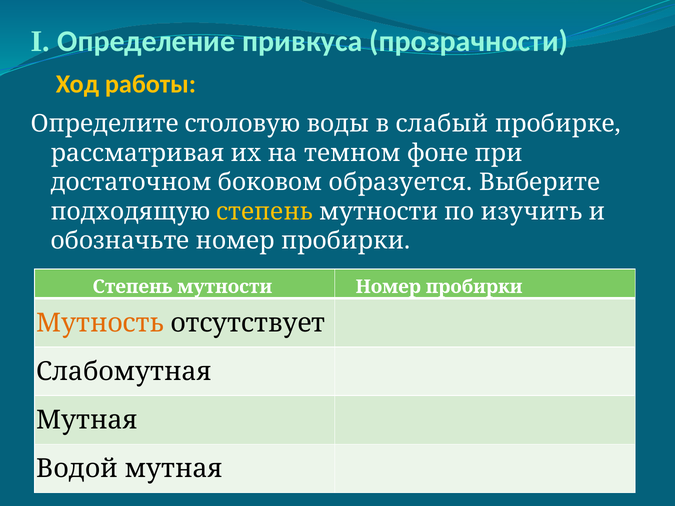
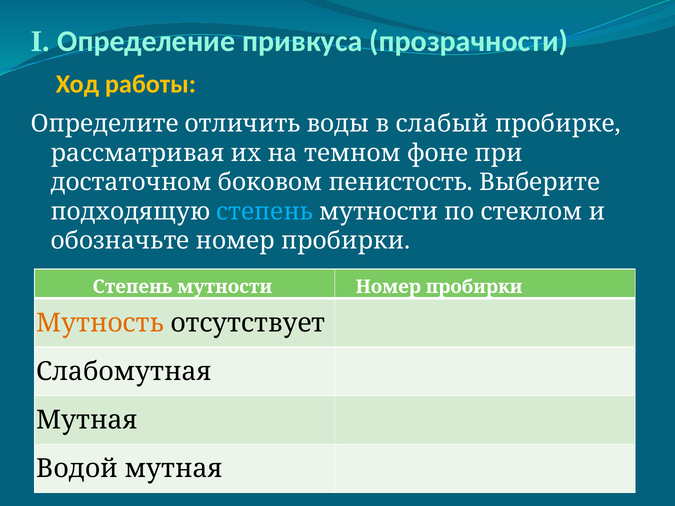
столовую: столовую -> отличить (243, 124)
образуется: образуется -> пенистость (401, 182)
степень colour: yellow -> light blue (265, 212)
изучить: изучить -> стеклом (532, 212)
